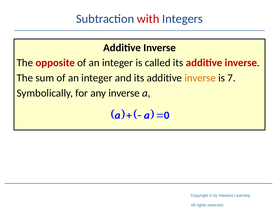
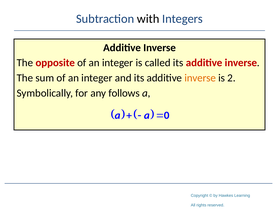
with colour: red -> black (148, 19)
7: 7 -> 2 (232, 78)
any inverse: inverse -> follows (124, 93)
